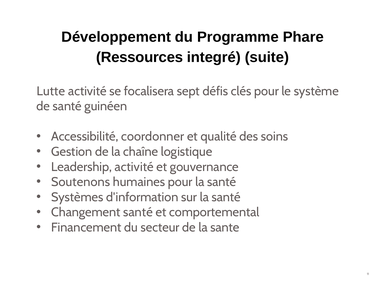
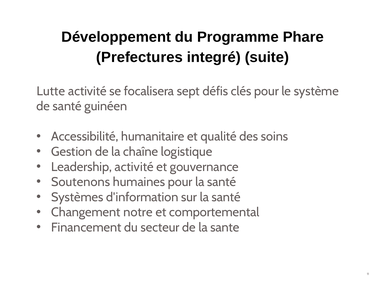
Ressources: Ressources -> Prefectures (139, 57)
coordonner: coordonner -> humanitaire (153, 137)
Changement santé: santé -> notre (138, 213)
